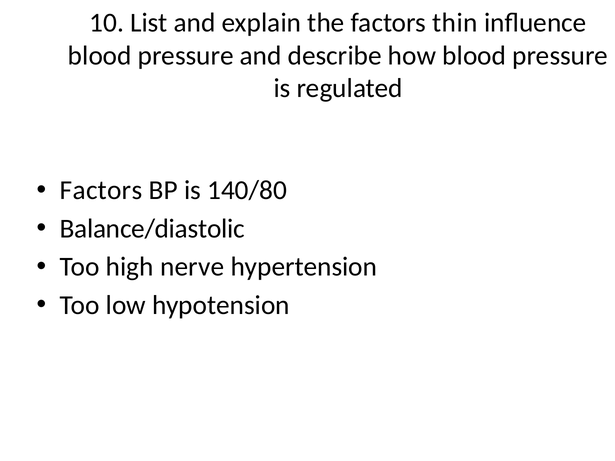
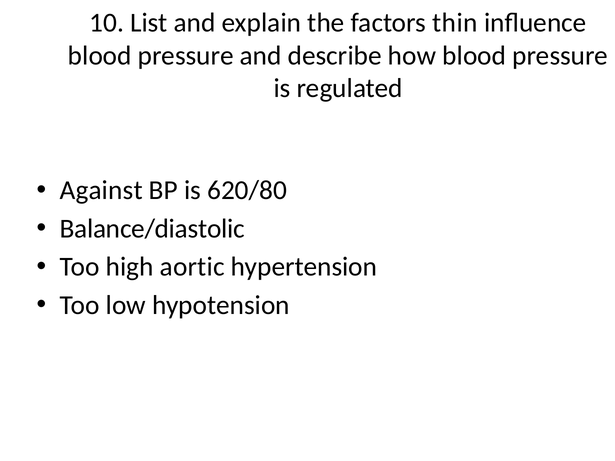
Factors: Factors -> Against (101, 191)
140/80: 140/80 -> 620/80 (247, 191)
nerve: nerve -> aortic (192, 267)
